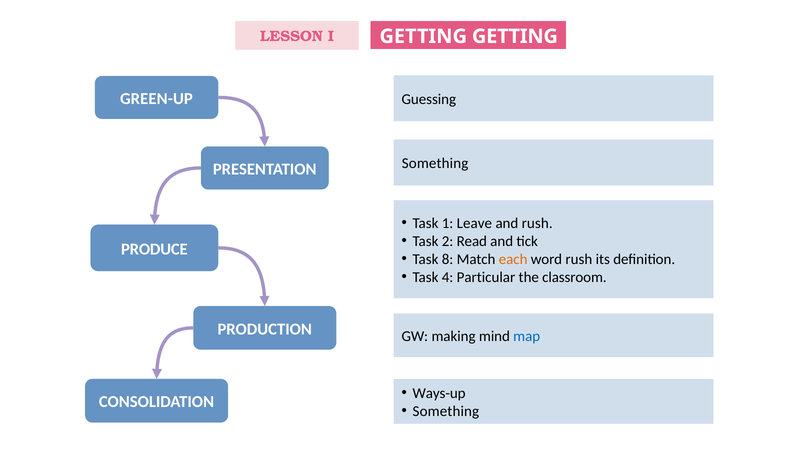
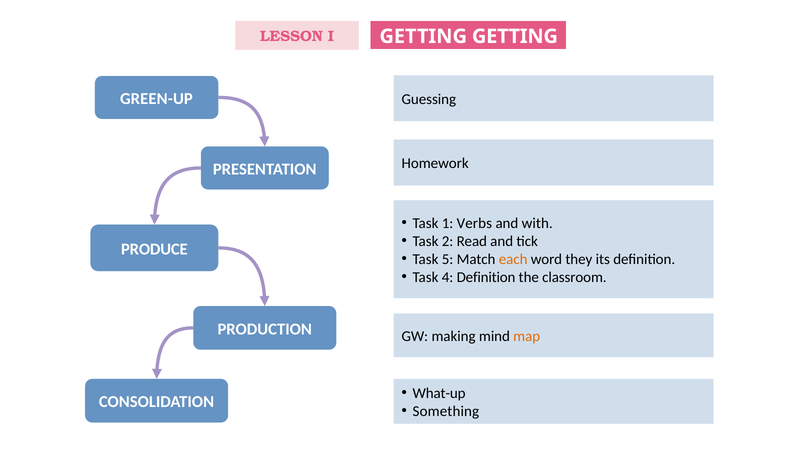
Something: Something -> Homework (435, 163)
Leave: Leave -> Verbs (474, 223)
and rush: rush -> with (537, 223)
8: 8 -> 5 (448, 259)
word rush: rush -> they (579, 259)
4 Particular: Particular -> Definition (486, 277)
map colour: blue -> orange (527, 336)
Ways-up: Ways-up -> What-up (439, 393)
